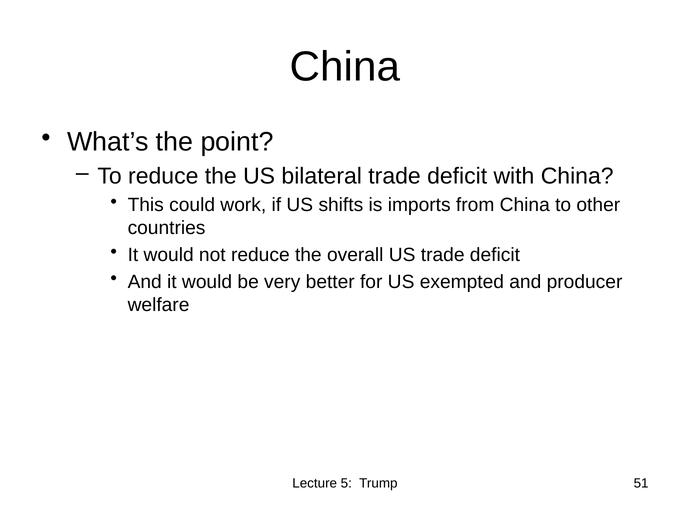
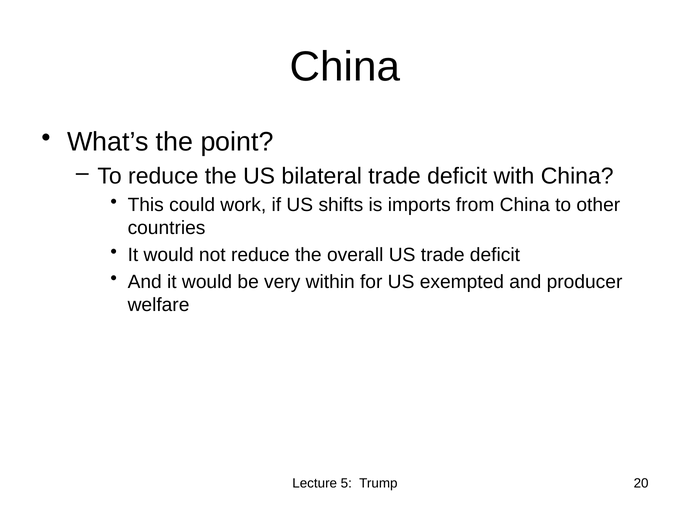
better: better -> within (330, 282)
51: 51 -> 20 (641, 484)
